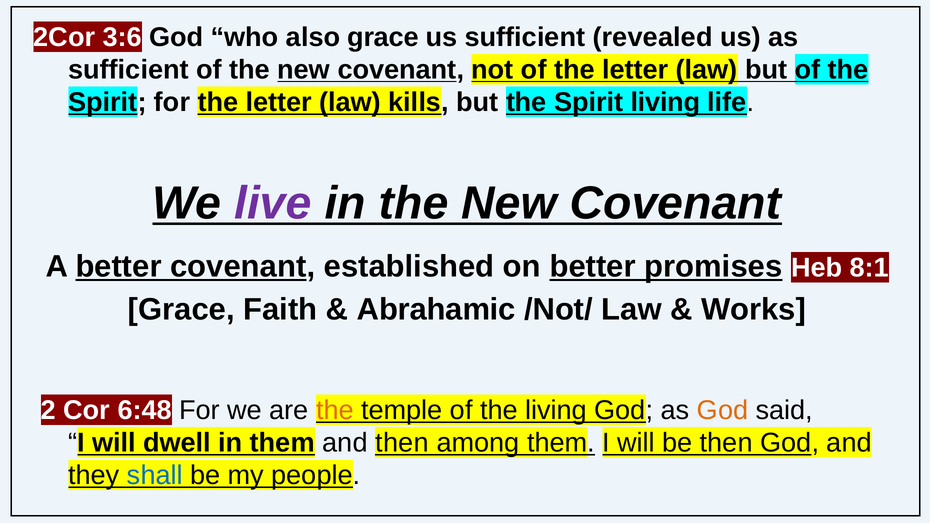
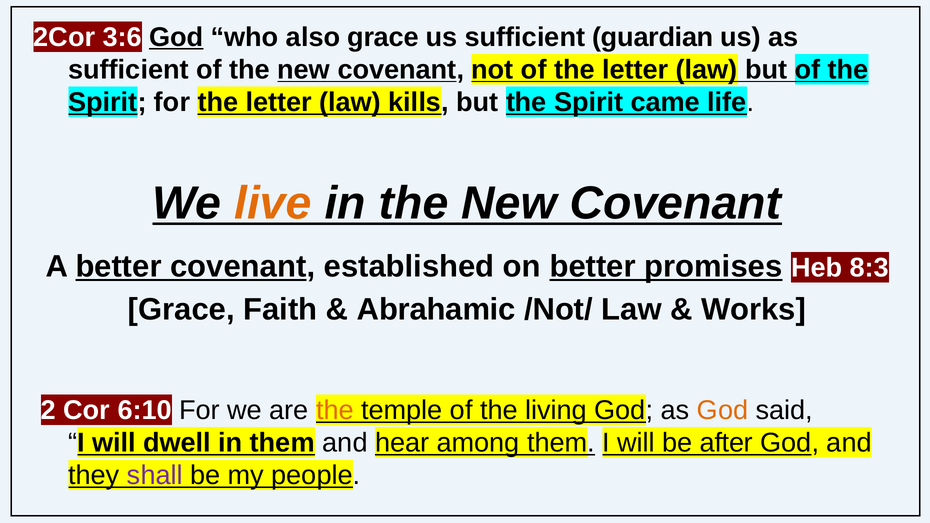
God underline: none -> present (176, 37)
revealed: revealed -> guardian (653, 37)
Spirit living: living -> came (665, 102)
live colour: purple -> orange (273, 204)
8:1: 8:1 -> 8:3 (869, 268)
6:48: 6:48 -> 6:10 (145, 410)
and then: then -> hear (402, 443)
be then: then -> after (726, 443)
shall colour: blue -> purple (155, 475)
